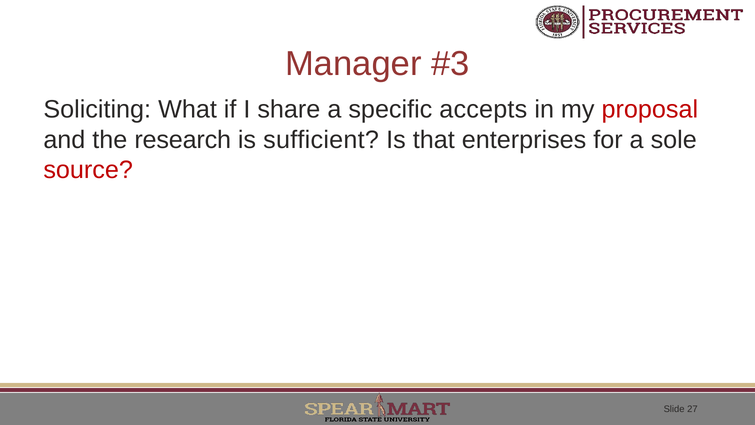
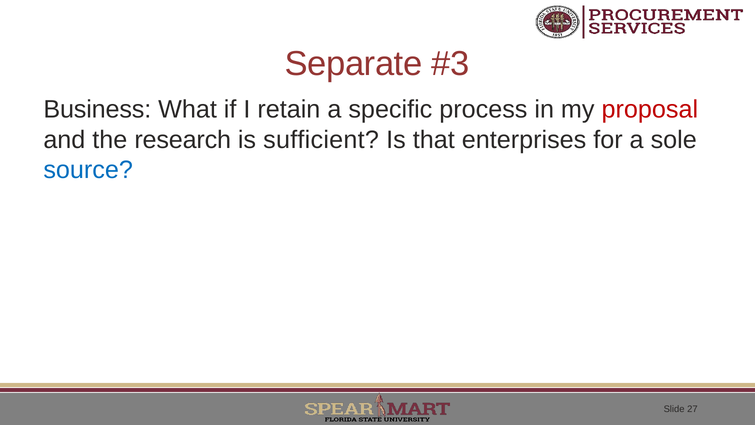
Manager: Manager -> Separate (354, 64)
Soliciting: Soliciting -> Business (97, 109)
share: share -> retain (289, 109)
accepts: accepts -> process (483, 109)
source colour: red -> blue (88, 170)
